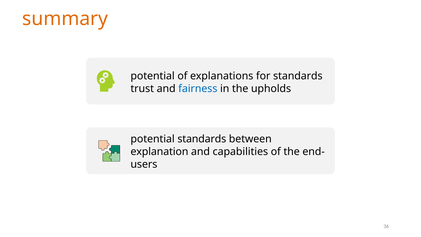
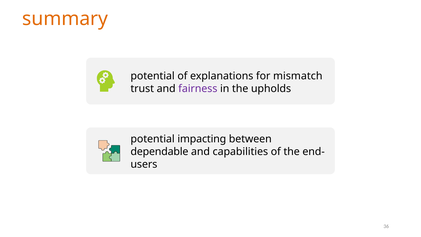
for standards: standards -> mismatch (298, 76)
fairness colour: blue -> purple (198, 89)
potential standards: standards -> impacting (202, 139)
explanation: explanation -> dependable (159, 151)
